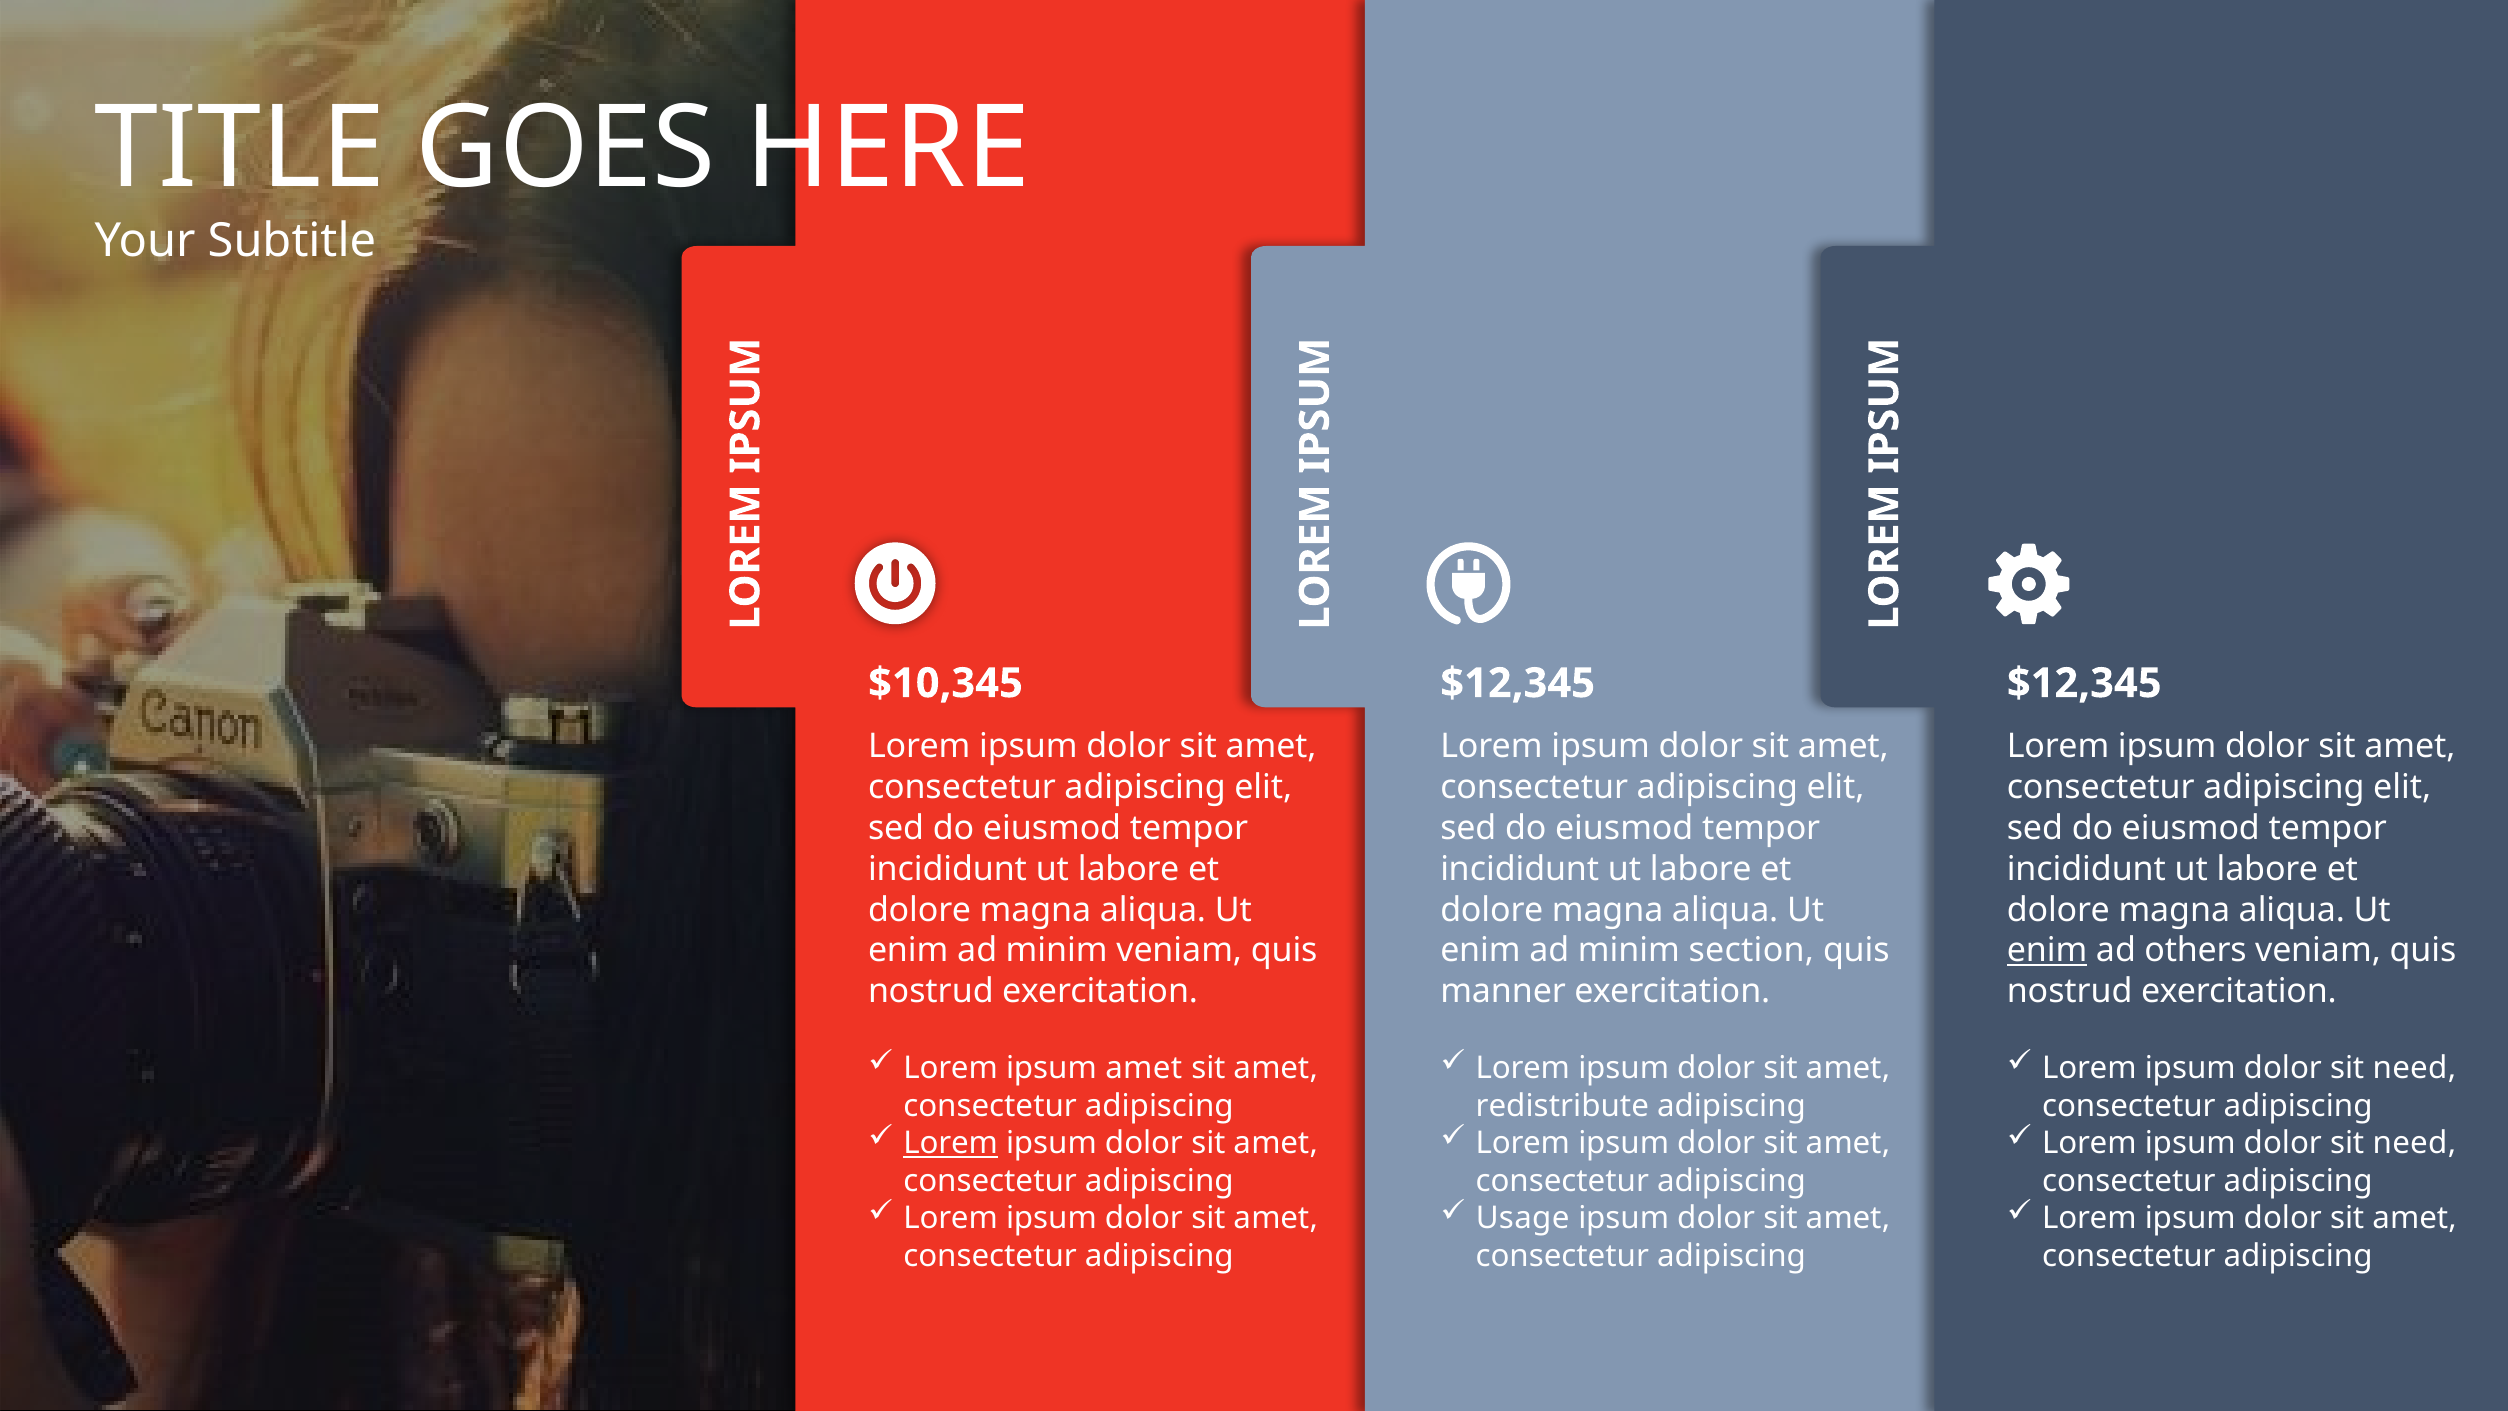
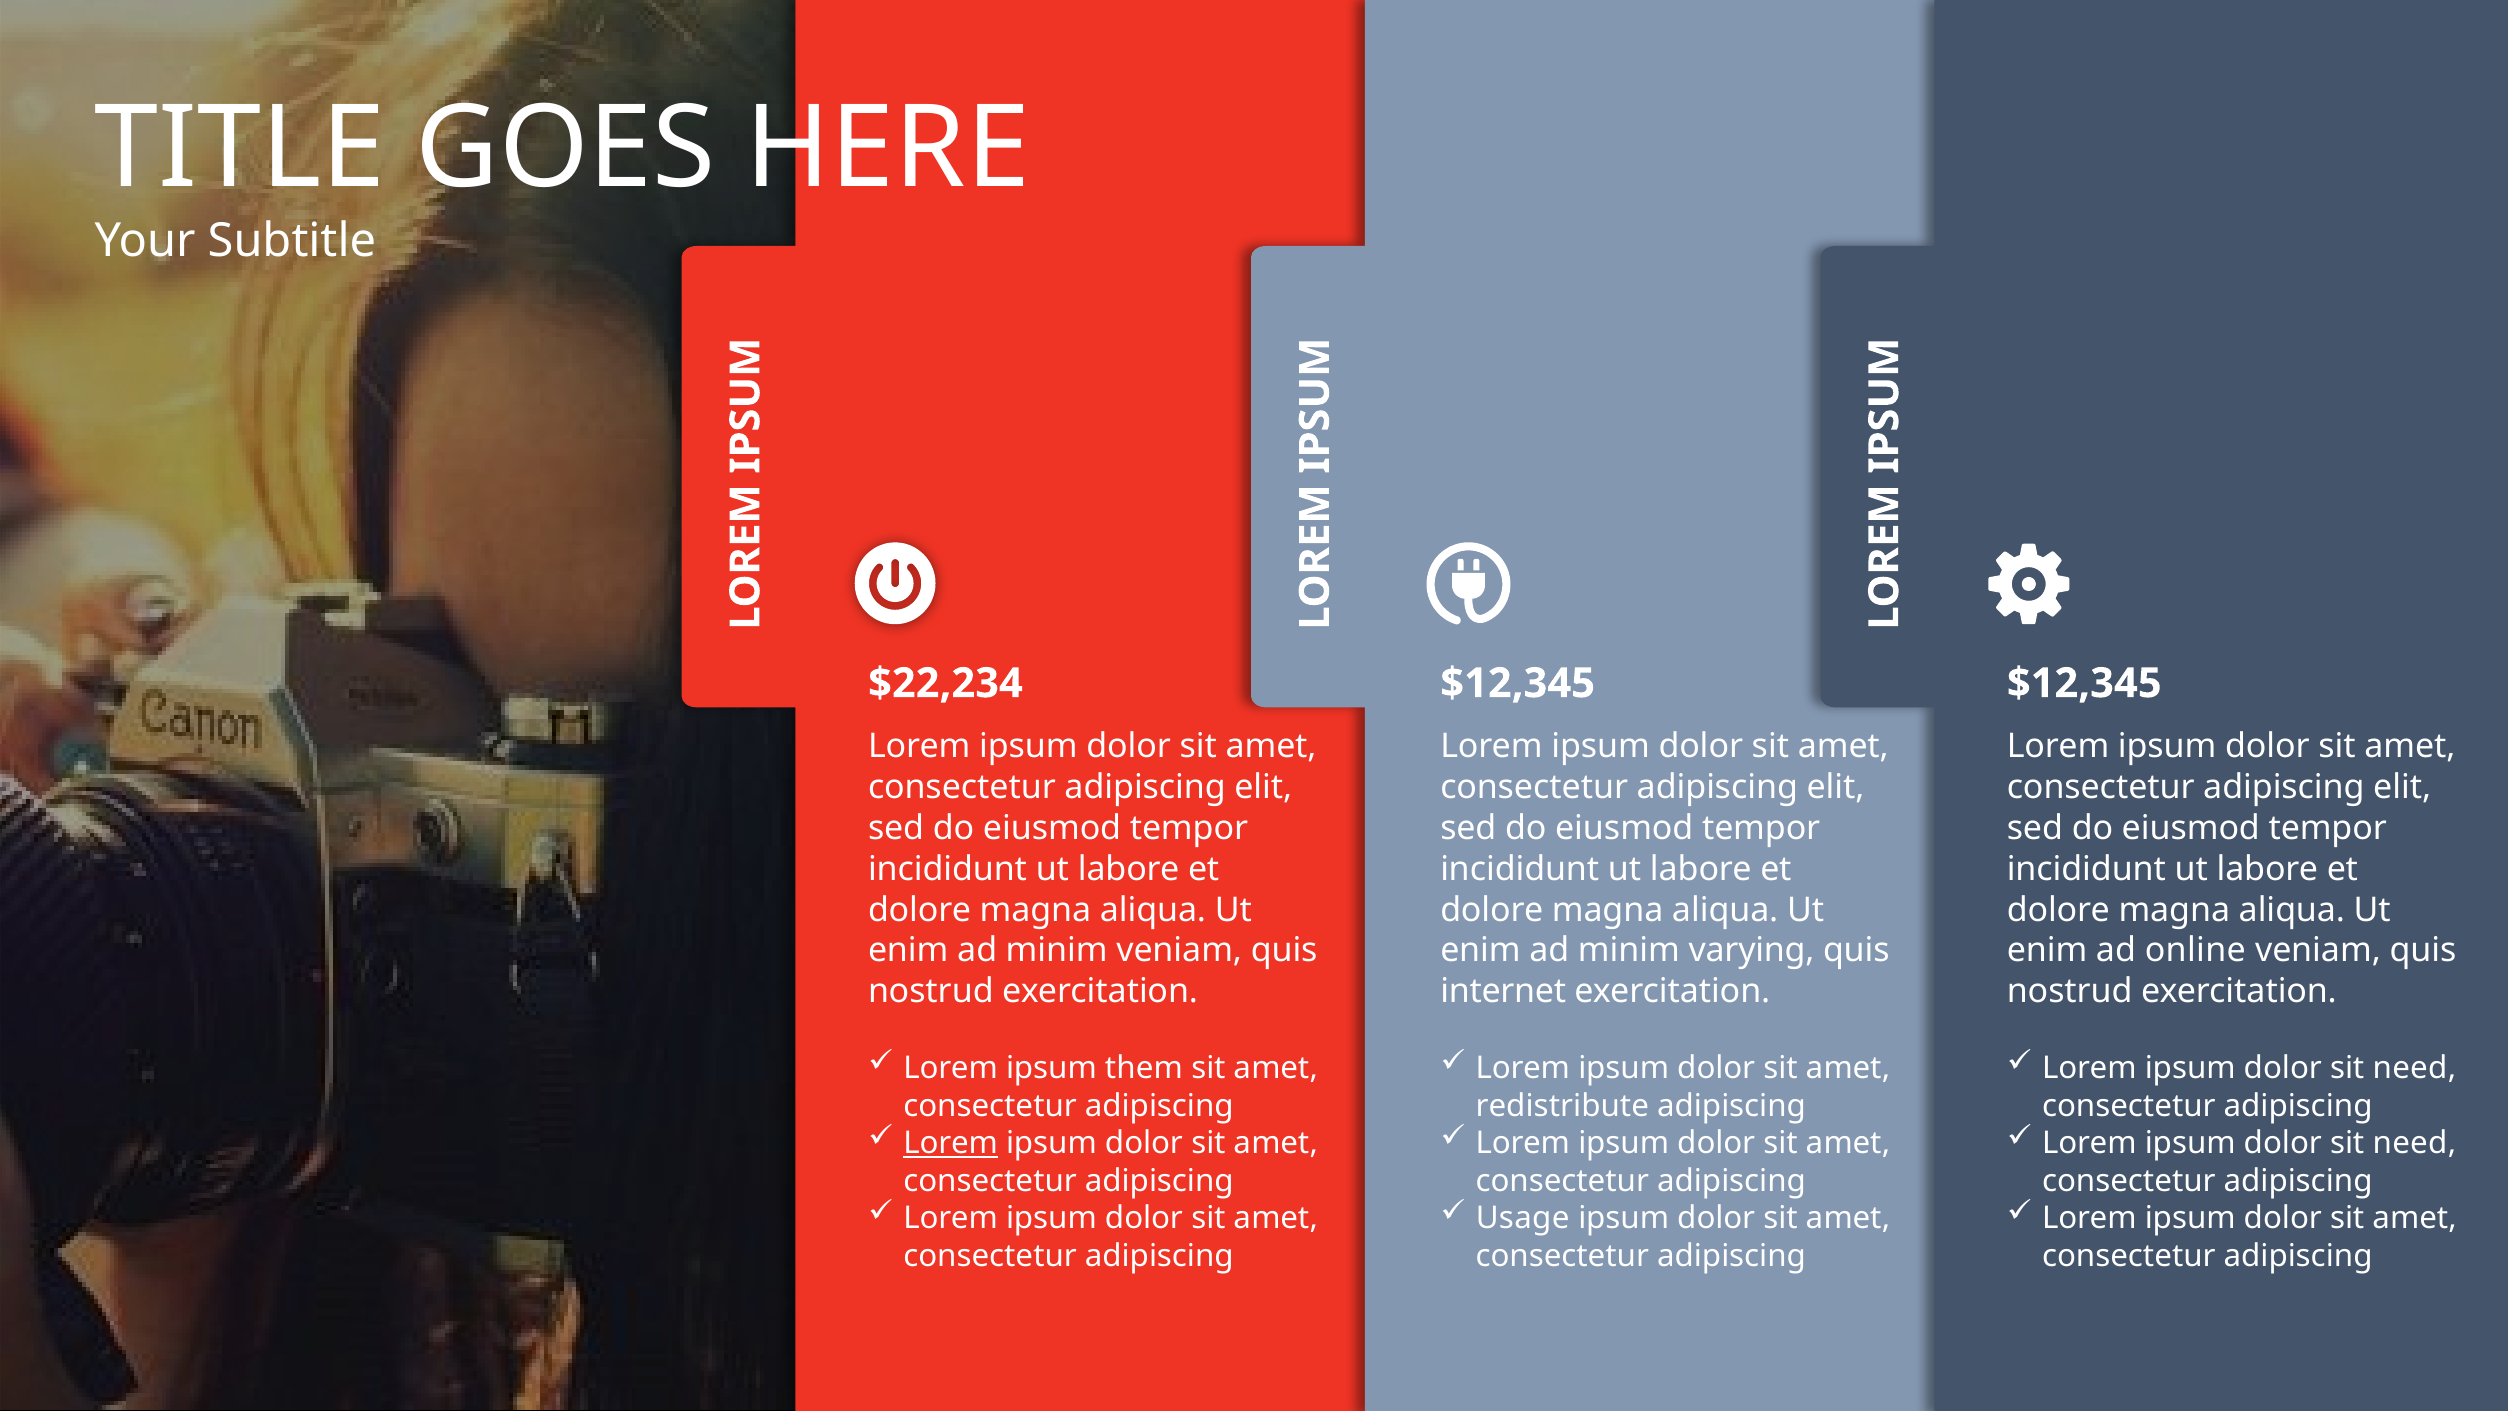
$10,345: $10,345 -> $22,234 (945, 683)
section: section -> varying (1752, 950)
enim underline: present -> none (2047, 950)
others: others -> online (2195, 950)
manner: manner -> internet (1503, 991)
ipsum amet: amet -> them (1144, 1068)
